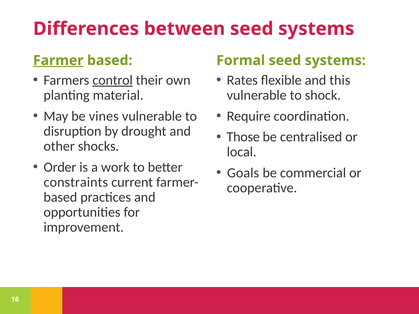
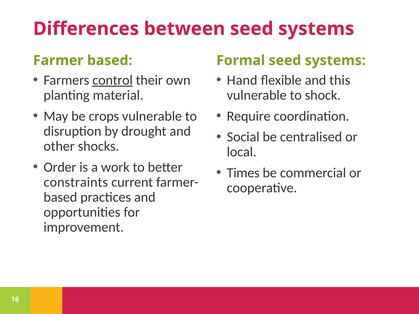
Farmer underline: present -> none (58, 60)
Rates: Rates -> Hand (242, 80)
vines: vines -> crops (104, 116)
Those: Those -> Social (243, 137)
Goals: Goals -> Times (243, 173)
